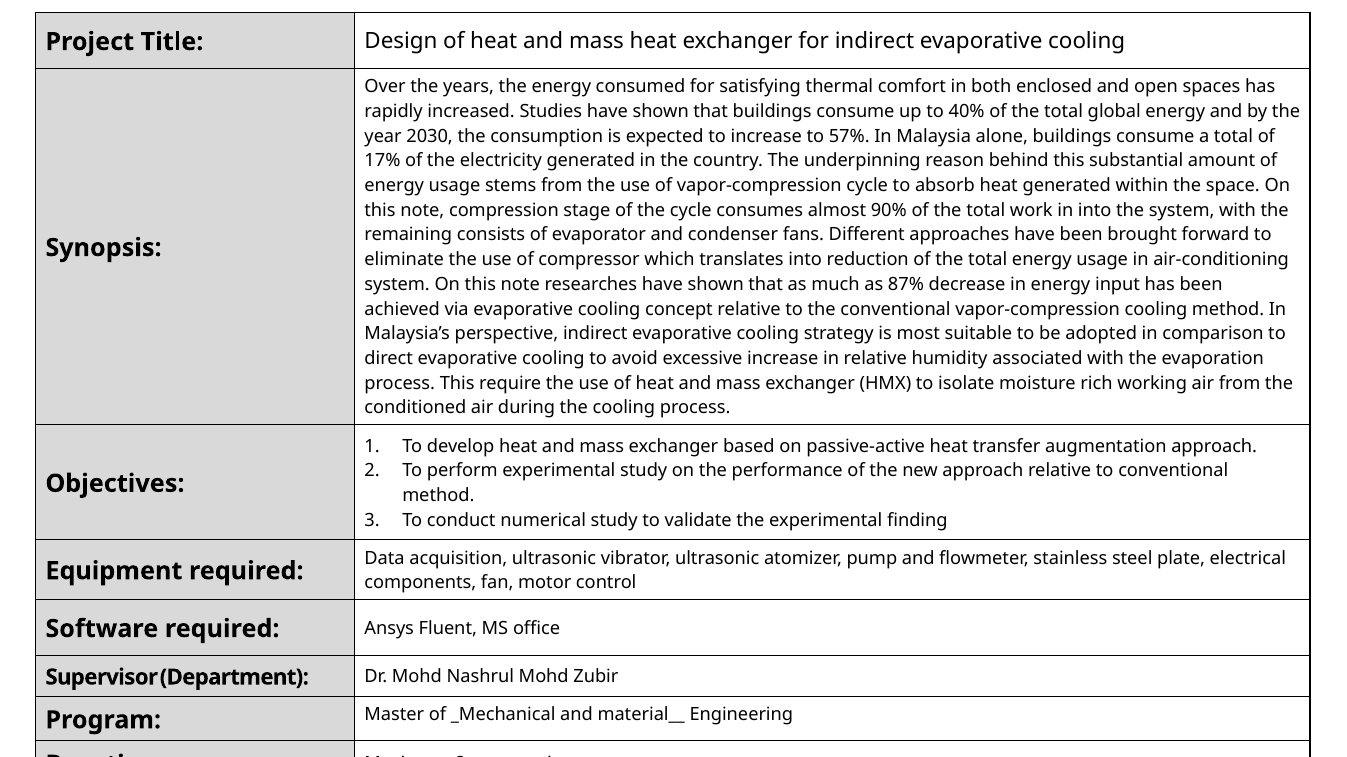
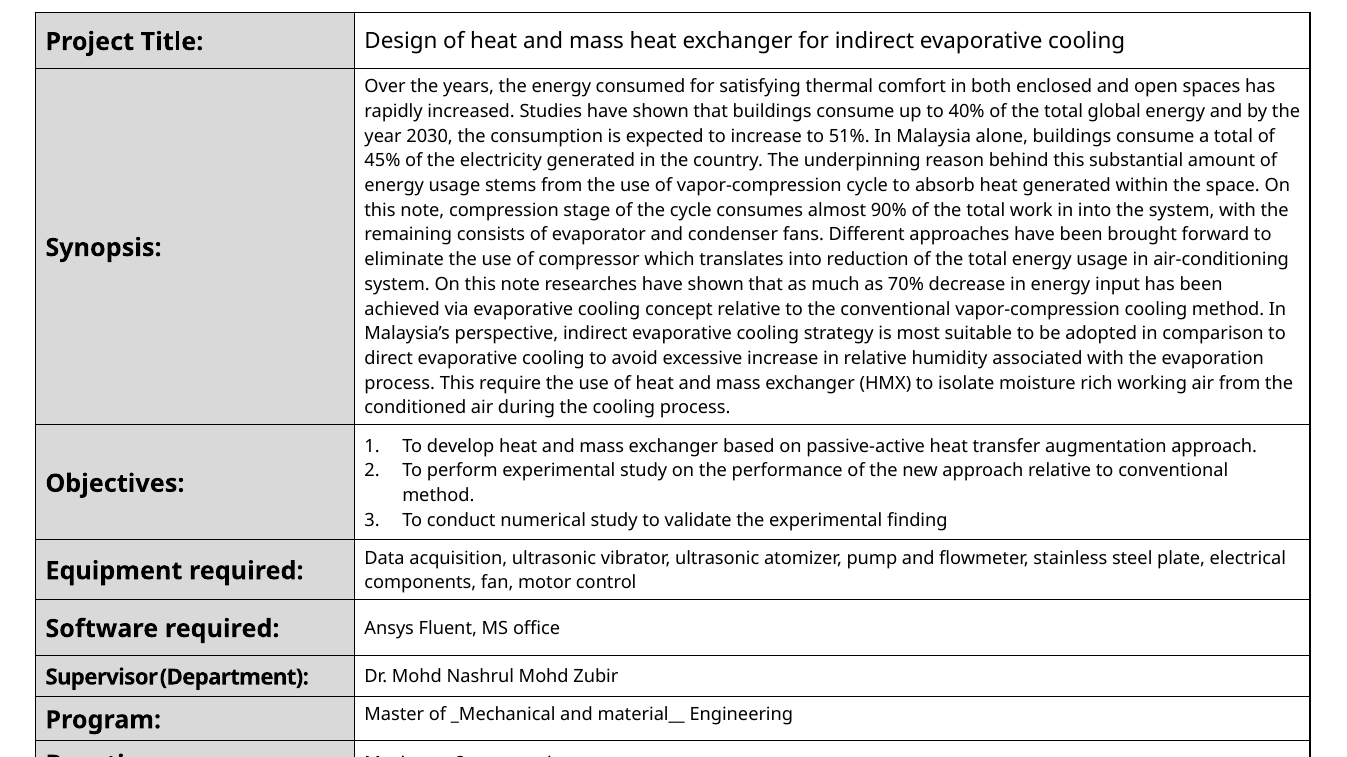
57%: 57% -> 51% (849, 136)
17%: 17% -> 45% (382, 161)
87%: 87% -> 70% (906, 285)
